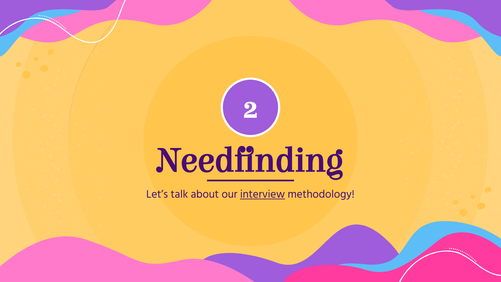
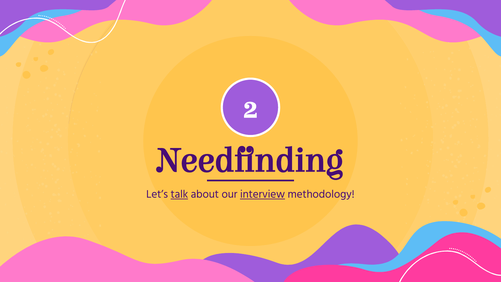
talk underline: none -> present (179, 194)
